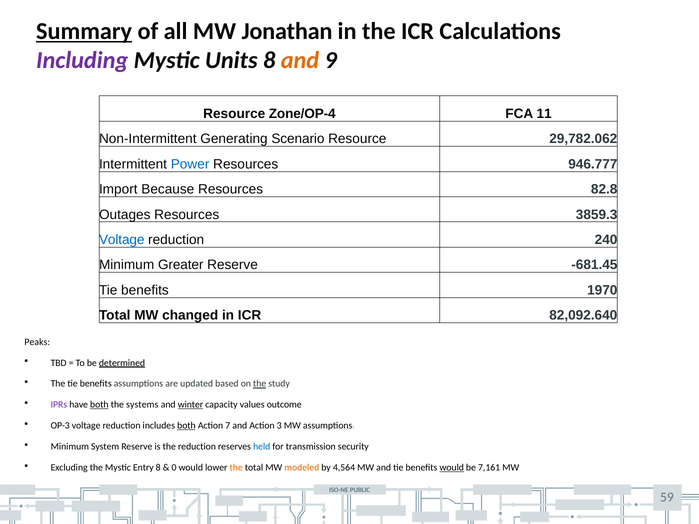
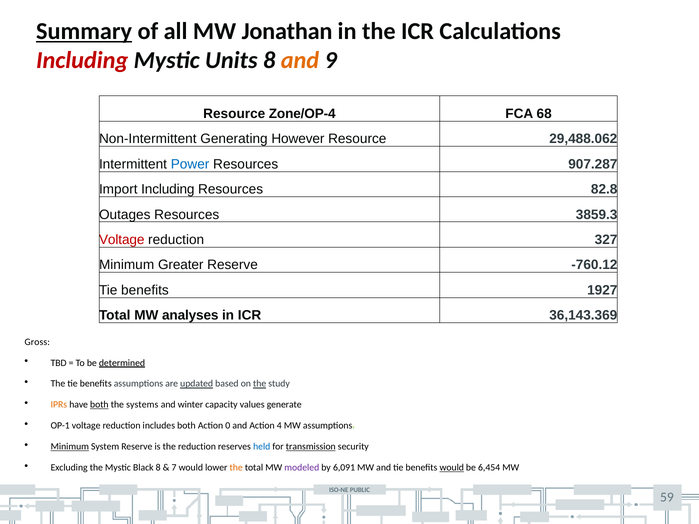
Including colour: purple -> red (82, 61)
11: 11 -> 68 (544, 114)
Scenario: Scenario -> However (298, 139)
29,782.062: 29,782.062 -> 29,488.062 (583, 139)
946.777: 946.777 -> 907.287 (593, 164)
Import Because: Because -> Including (168, 189)
Voltage colour: blue -> red (122, 240)
240: 240 -> 327 (606, 240)
-681.45: -681.45 -> -760.12 (594, 265)
1970: 1970 -> 1927 (602, 290)
changed: changed -> analyses (190, 316)
82,092.640: 82,092.640 -> 36,143.369 (583, 316)
Peaks: Peaks -> Gross (37, 342)
updated underline: none -> present (197, 384)
IPRs colour: purple -> orange (59, 405)
winter underline: present -> none (190, 405)
outcome: outcome -> generate (284, 405)
OP-3: OP-3 -> OP-1 (60, 426)
both underline: present -> none (186, 426)
7: 7 -> 0 (228, 426)
3: 3 -> 4 (279, 426)
Minimum underline: none -> present (70, 447)
transmission underline: none -> present (311, 447)
Entry: Entry -> Black (143, 468)
0: 0 -> 7 (174, 468)
modeled colour: orange -> purple (302, 468)
4,564: 4,564 -> 6,091 (344, 468)
7,161: 7,161 -> 6,454 (489, 468)
